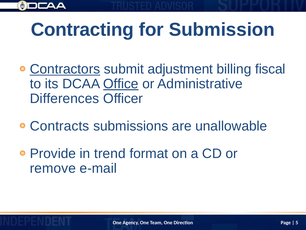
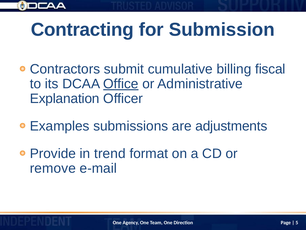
Contractors underline: present -> none (65, 69)
adjustment: adjustment -> cumulative (180, 69)
Differences: Differences -> Explanation (65, 98)
Contracts: Contracts -> Examples (60, 126)
unallowable: unallowable -> adjustments (231, 126)
